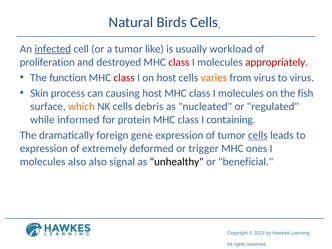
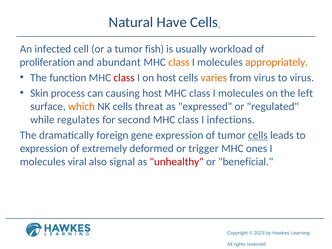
Birds: Birds -> Have (172, 22)
infected underline: present -> none (53, 49)
like: like -> fish (154, 49)
destroyed: destroyed -> abundant (119, 62)
class colour: red -> orange (179, 62)
appropriately colour: red -> orange (277, 62)
fish: fish -> left (305, 93)
debris: debris -> threat (149, 106)
nucleated: nucleated -> expressed (205, 106)
informed: informed -> regulates (78, 120)
protein: protein -> second (134, 120)
containing: containing -> infections (231, 120)
molecules also: also -> viral (77, 162)
unhealthy colour: black -> red (177, 162)
